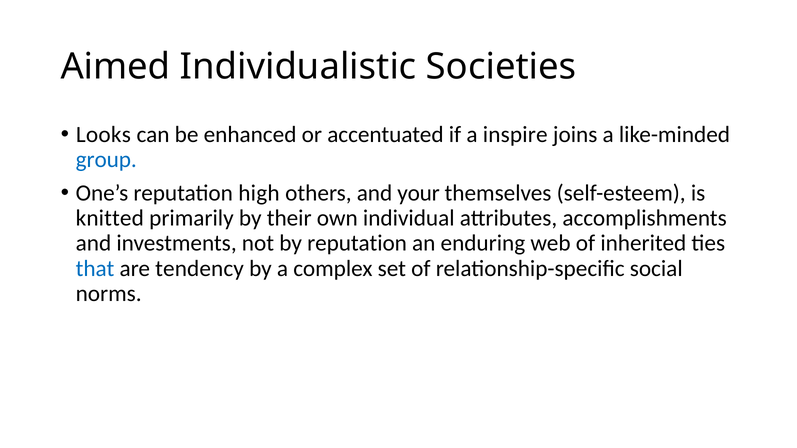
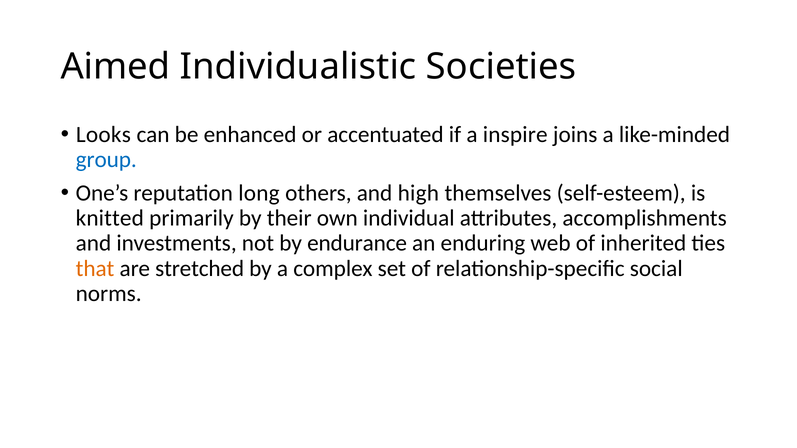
high: high -> long (259, 193)
your: your -> high (418, 193)
by reputation: reputation -> endurance (357, 243)
that colour: blue -> orange (95, 269)
tendency: tendency -> stretched (200, 269)
